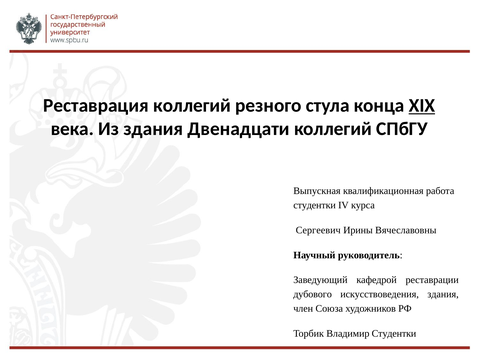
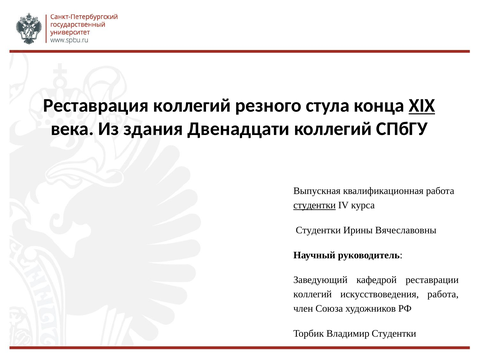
студентки underline: none -> present (315, 205)
Сергеевич: Сергеевич -> Студентки (318, 230)
дубового: дубового -> коллегий (313, 295)
искусствоведения здания: здания -> работа (443, 295)
